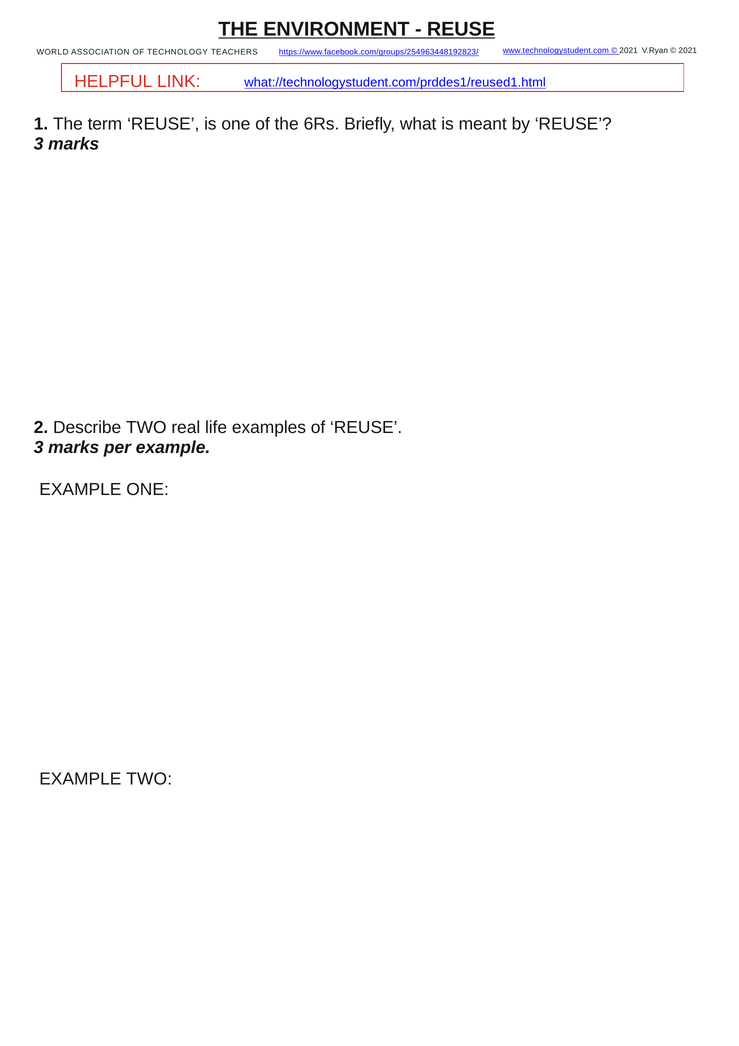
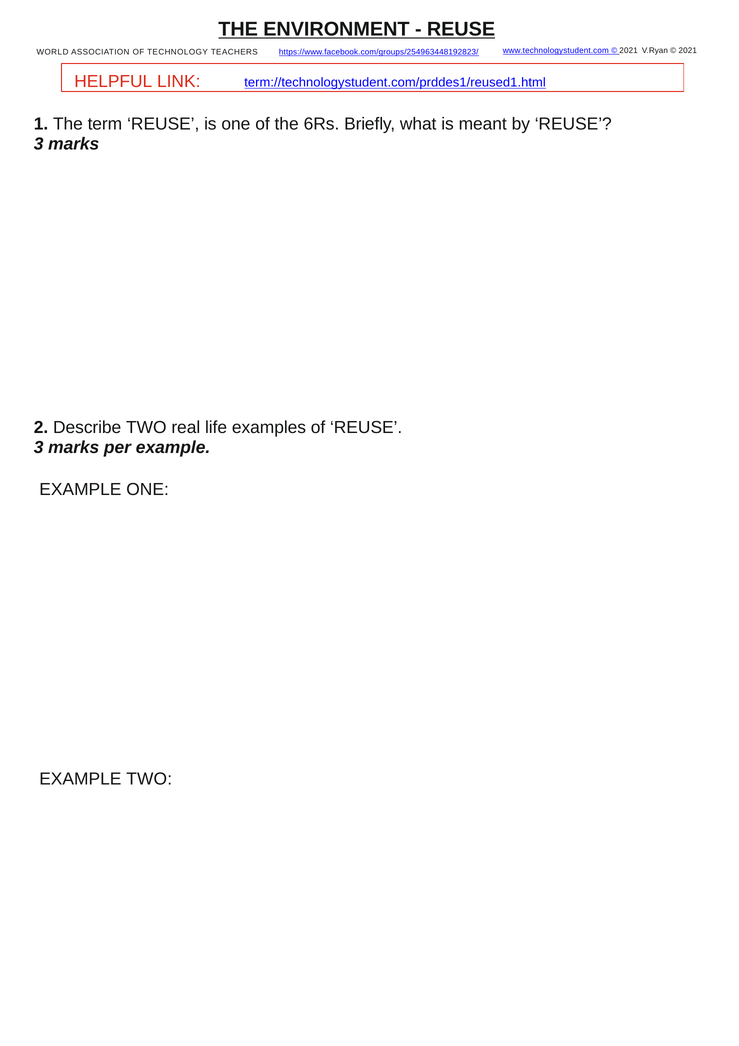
what://technologystudent.com/prddes1/reused1.html: what://technologystudent.com/prddes1/reused1.html -> term://technologystudent.com/prddes1/reused1.html (395, 82)
